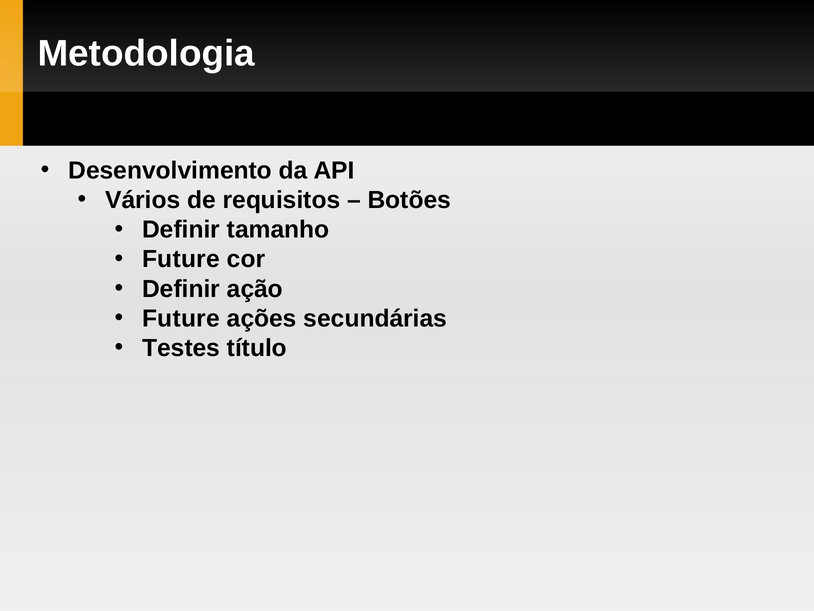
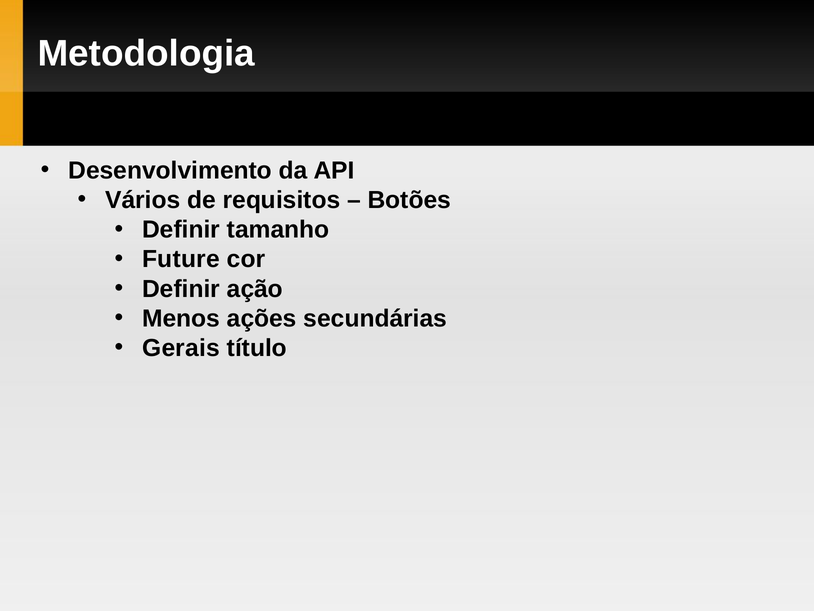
Future: Future -> Menos (181, 318)
Testes: Testes -> Gerais (181, 348)
